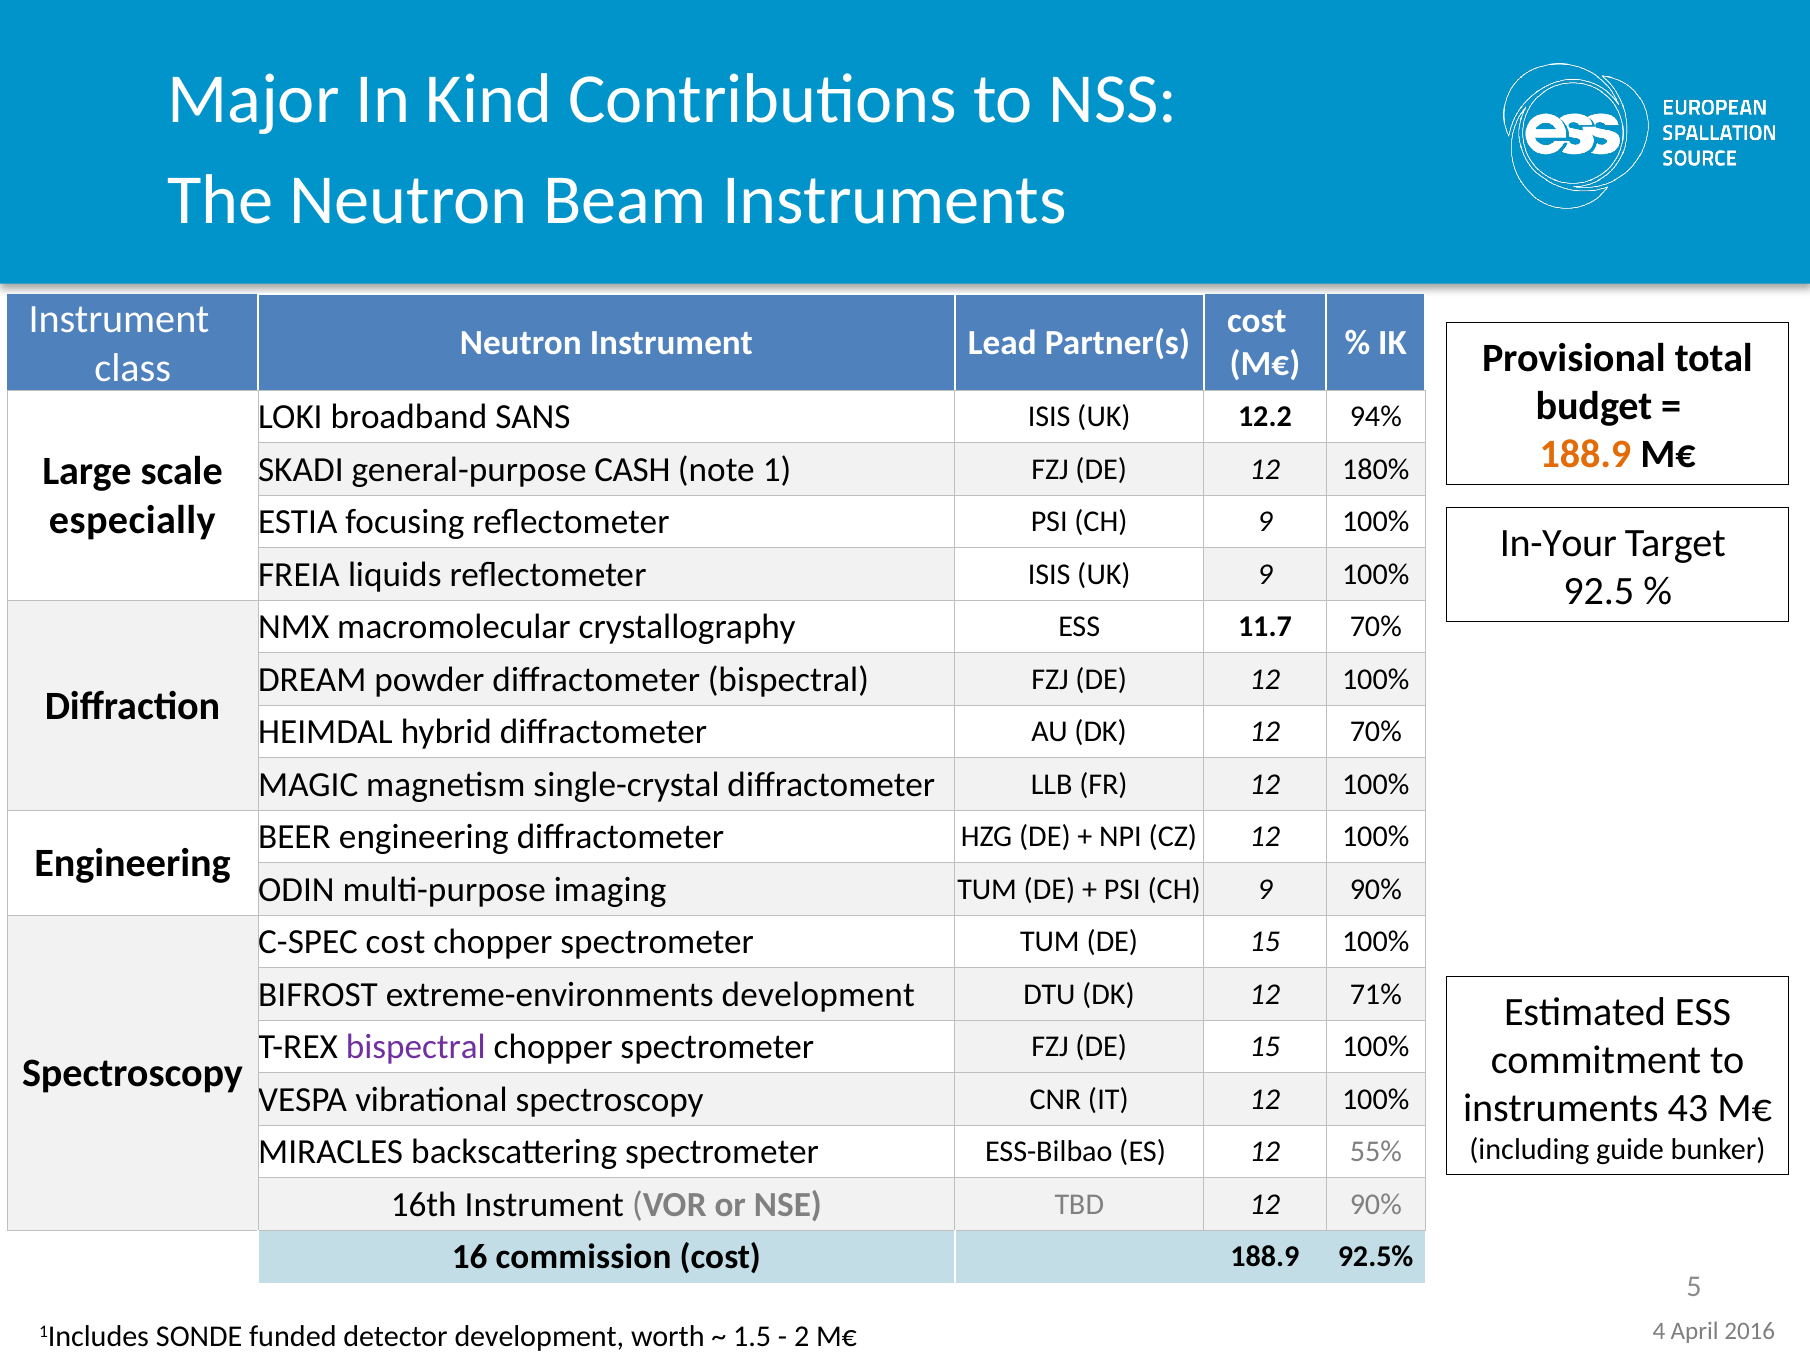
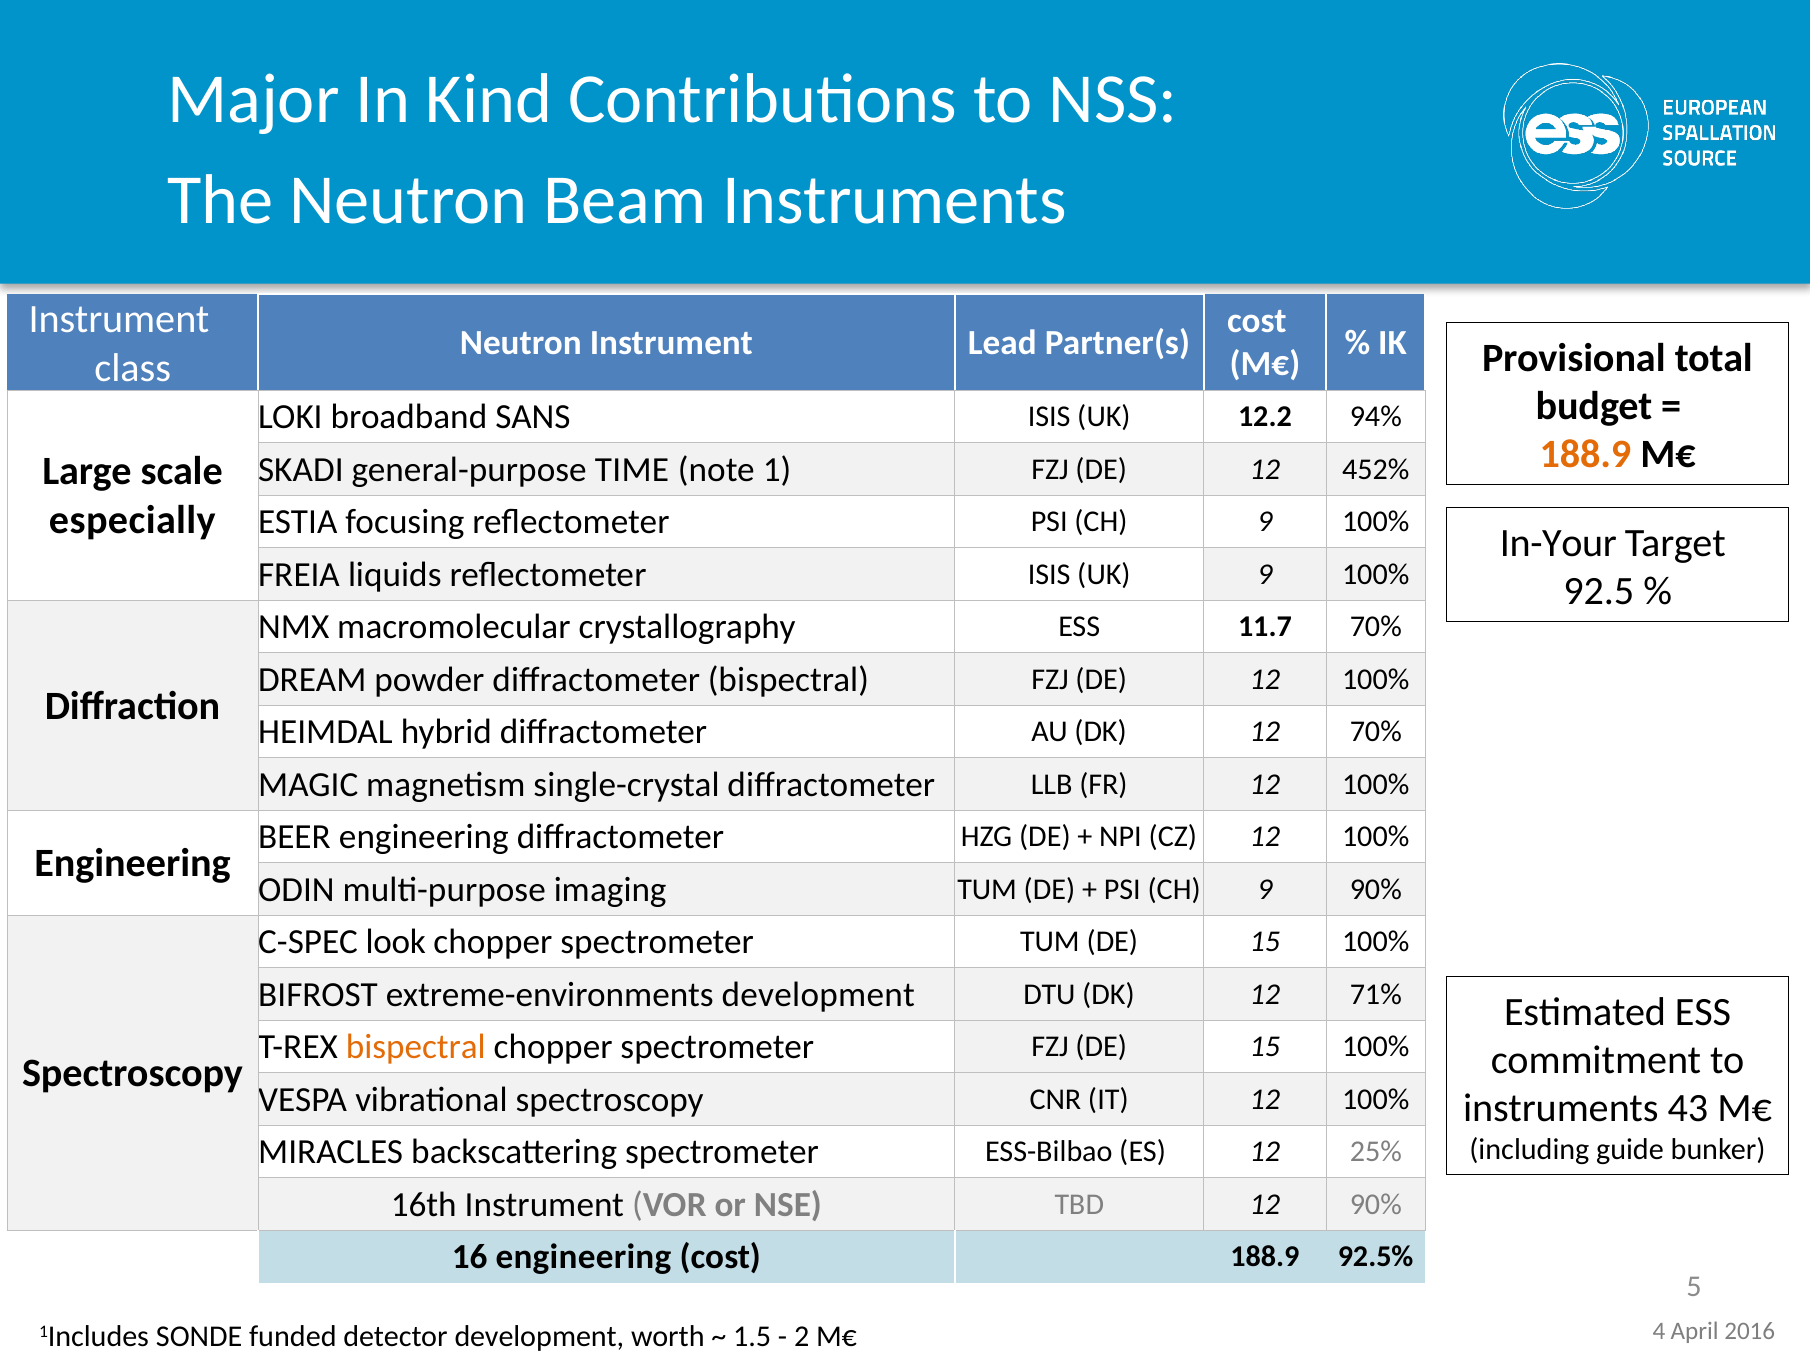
CASH: CASH -> TIME (632, 470)
180%: 180% -> 452% (1376, 469)
C-SPEC cost: cost -> look (396, 942)
bispectral colour: purple -> orange (416, 1047)
55%: 55% -> 25% (1376, 1152)
16 commission: commission -> engineering (583, 1257)
